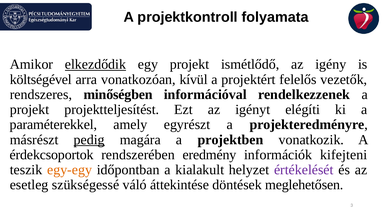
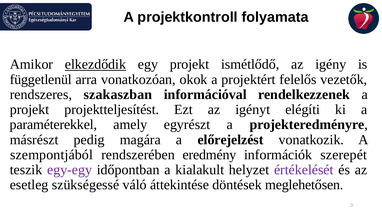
költségével: költségével -> függetlenül (41, 79)
kívül: kívül -> okok (194, 79)
minőségben: minőségben -> szakaszban (118, 94)
pedig underline: present -> none (89, 140)
projektben: projektben -> előrejelzést (231, 140)
érdekcsoportok: érdekcsoportok -> szempontjából (51, 155)
kifejteni: kifejteni -> szerepét (344, 155)
egy-egy colour: orange -> purple (70, 170)
